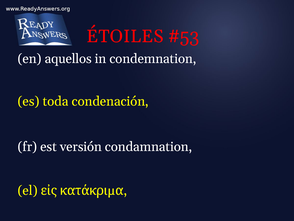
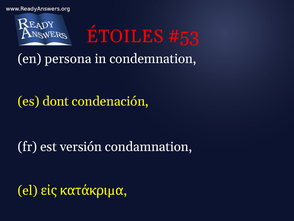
aquellos: aquellos -> persona (68, 59)
toda: toda -> dont (56, 101)
